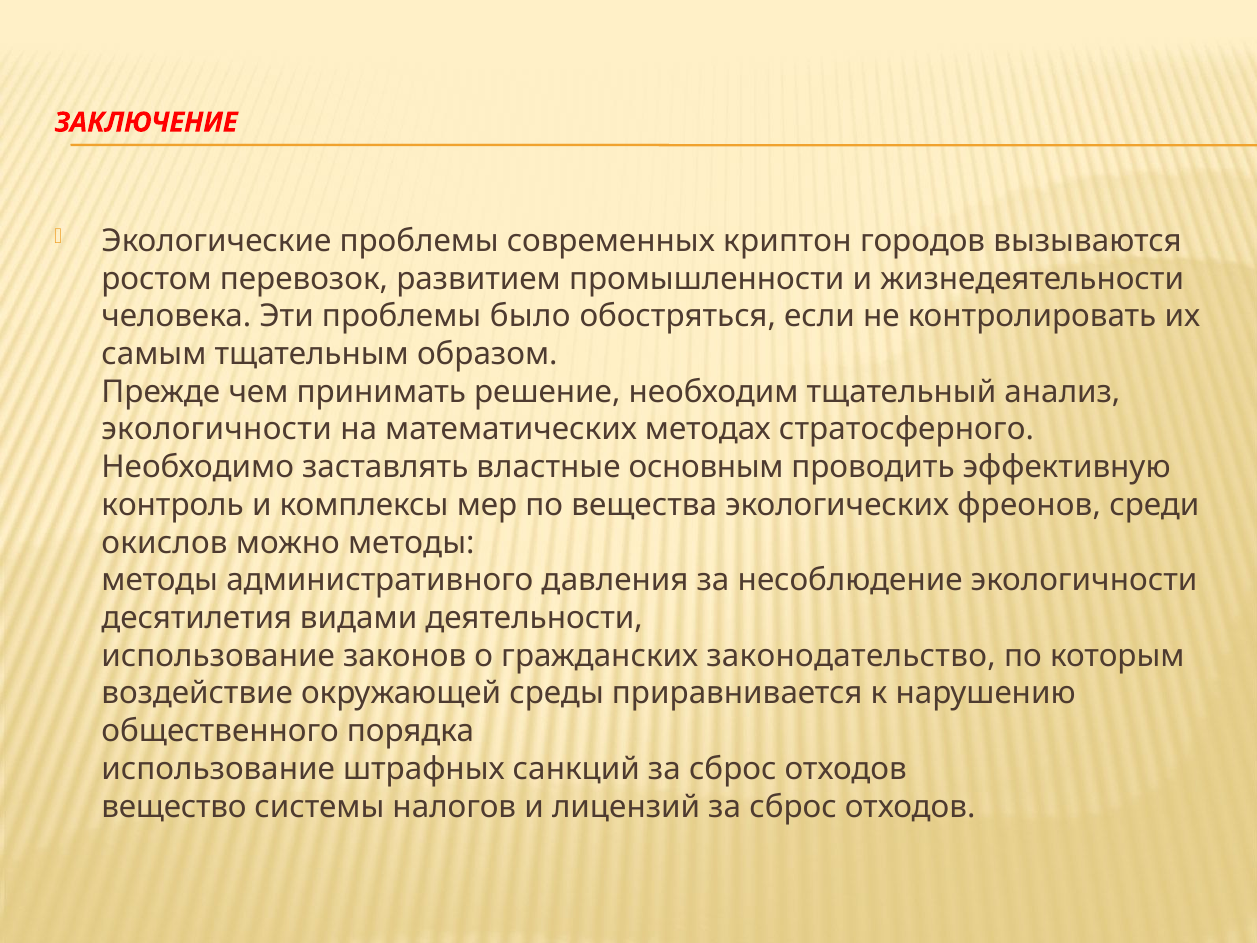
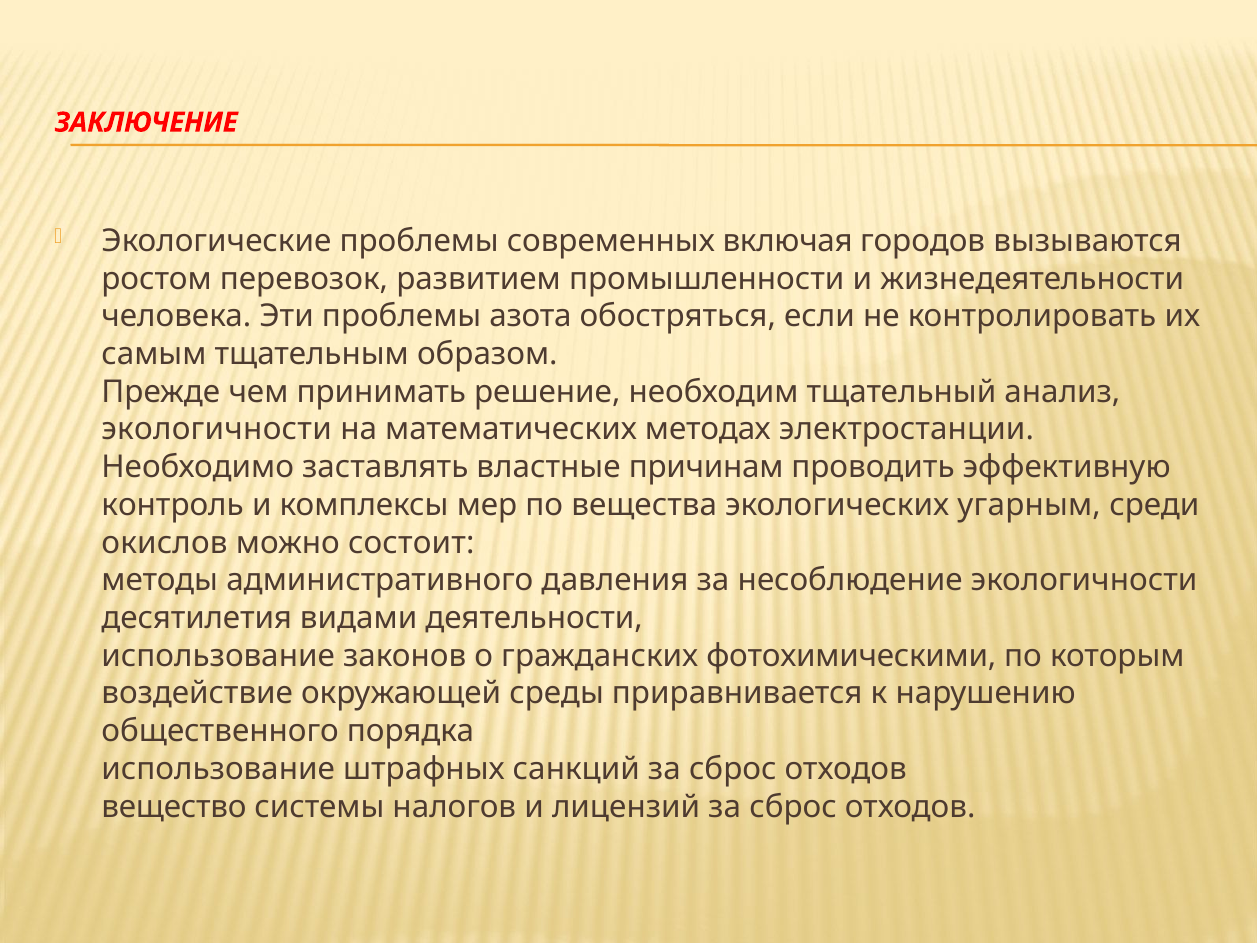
криптон: криптон -> включая (788, 241)
было: было -> азота (531, 316)
стратосферного: стратосферного -> электростанции (906, 429)
основным: основным -> причинам (706, 467)
фреонов: фреонов -> угарным (1029, 505)
можно методы: методы -> состоит (411, 543)
законодательство: законодательство -> фотохимическими (851, 656)
